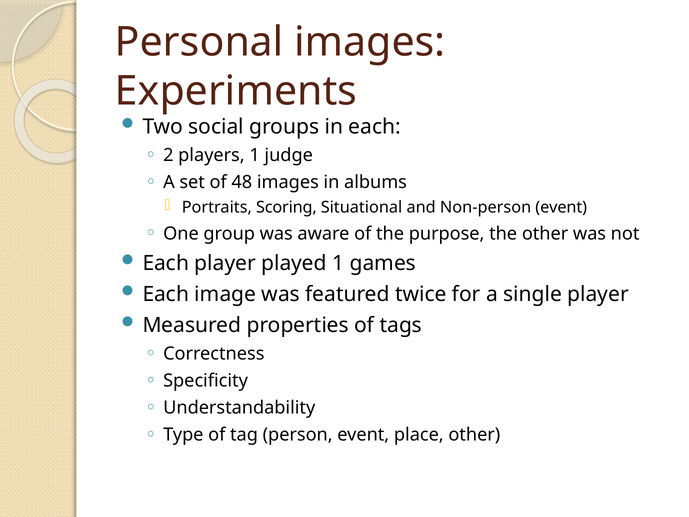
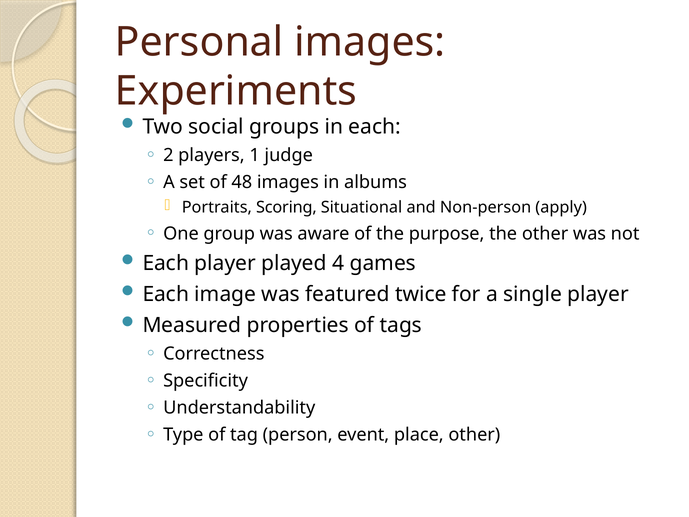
Non-person event: event -> apply (561, 207)
played 1: 1 -> 4 (338, 263)
